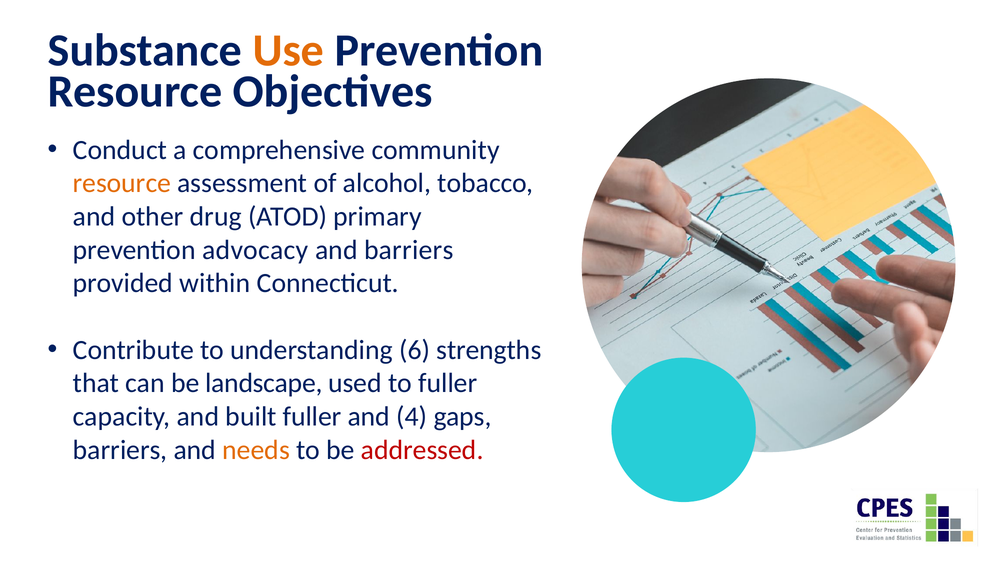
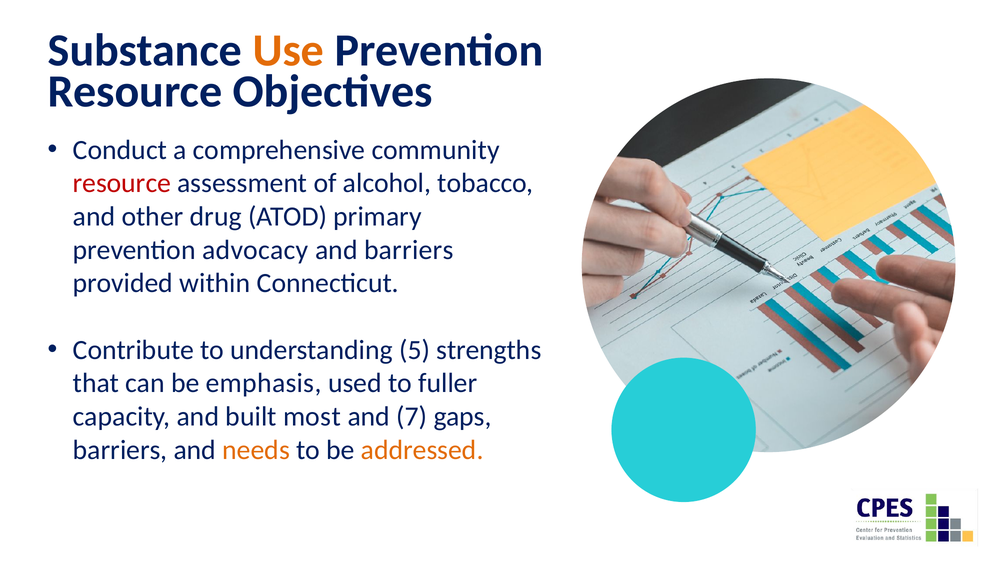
resource colour: orange -> red (122, 183)
6: 6 -> 5 (415, 350)
landscape: landscape -> emphasis (264, 383)
built fuller: fuller -> most (312, 417)
4: 4 -> 7 (412, 417)
addressed colour: red -> orange (422, 450)
